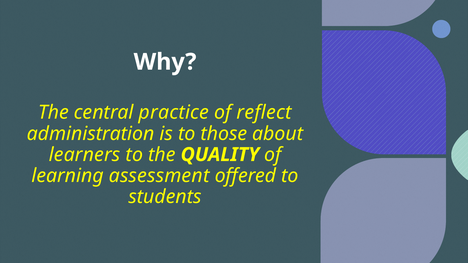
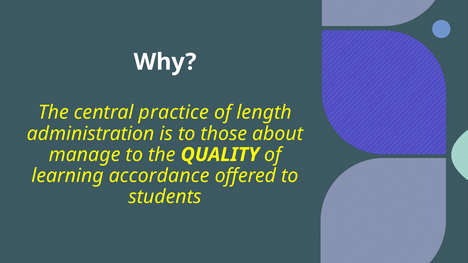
reflect: reflect -> length (264, 113)
learners: learners -> manage (85, 155)
assessment: assessment -> accordance (159, 176)
